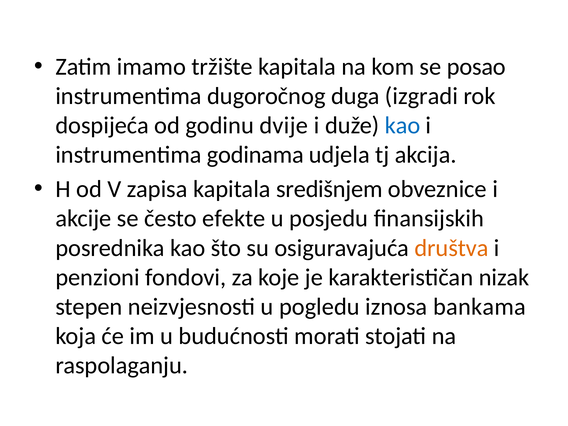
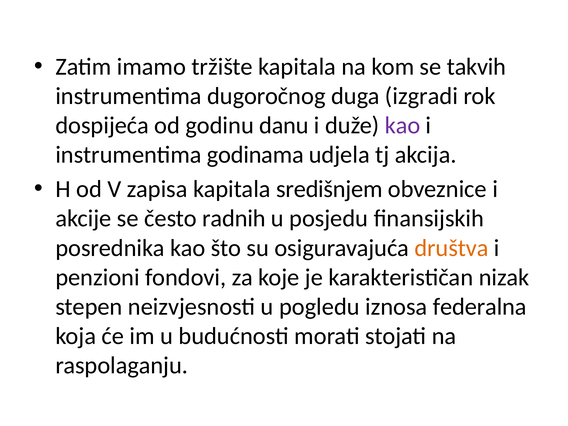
posao: posao -> takvih (476, 67)
dvije: dvije -> danu (284, 125)
kao colour: blue -> purple (403, 125)
efekte: efekte -> radnih (234, 219)
bankama: bankama -> federalna (480, 307)
